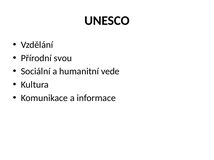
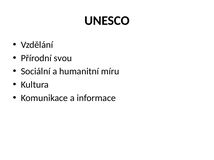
vede: vede -> míru (110, 72)
